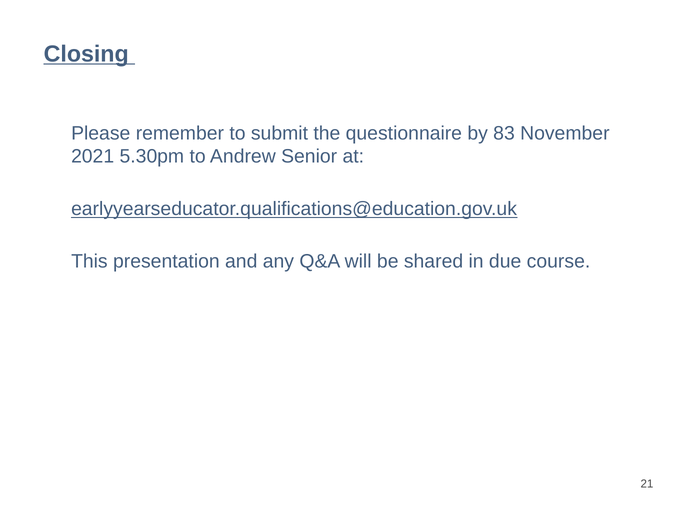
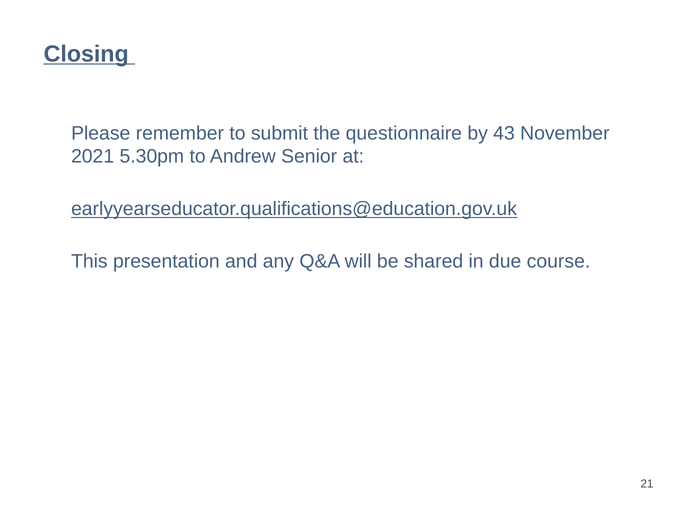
83: 83 -> 43 (504, 133)
